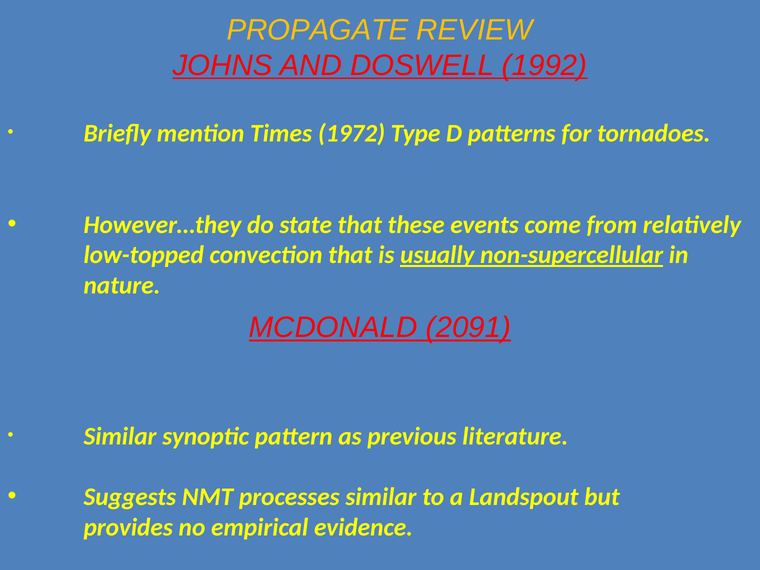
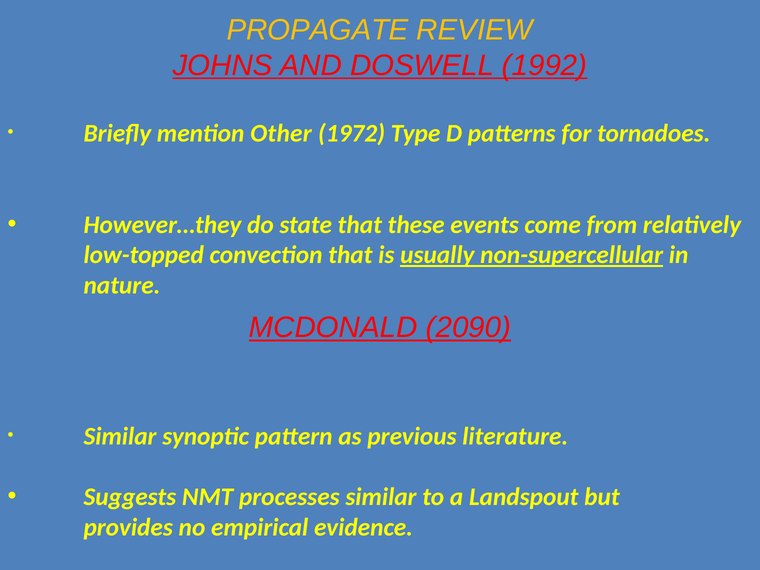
Times: Times -> Other (281, 133)
2091: 2091 -> 2090 (468, 328)
